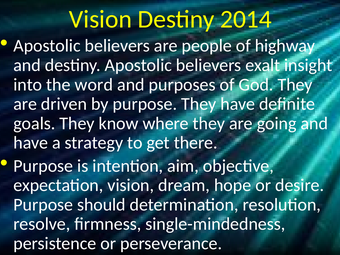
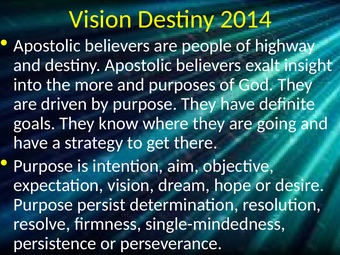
word: word -> more (94, 85)
should: should -> persist (101, 205)
